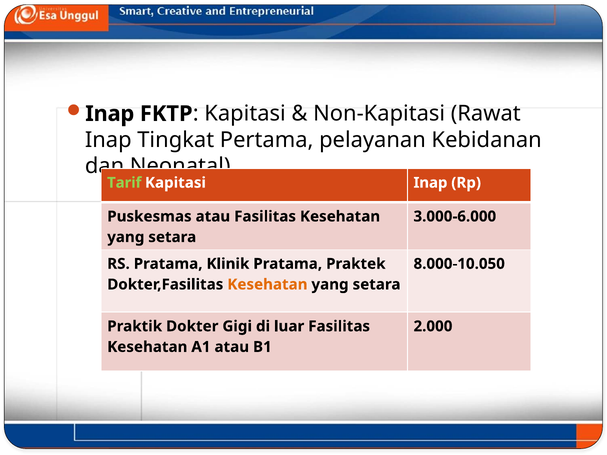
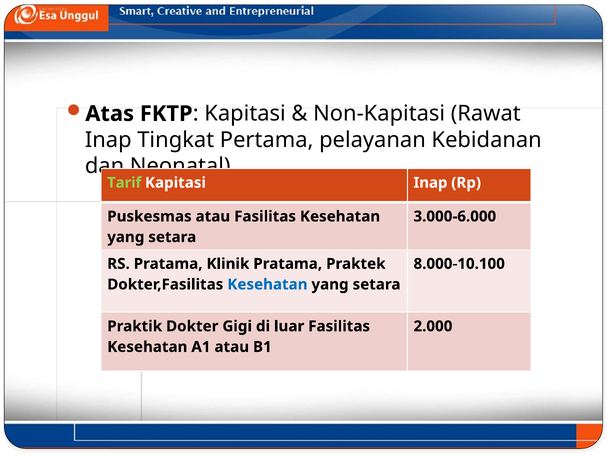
Inap: Inap -> Atas (110, 114)
8.000-10.050: 8.000-10.050 -> 8.000-10.100 (459, 264)
Kesehatan colour: orange -> blue (267, 285)
